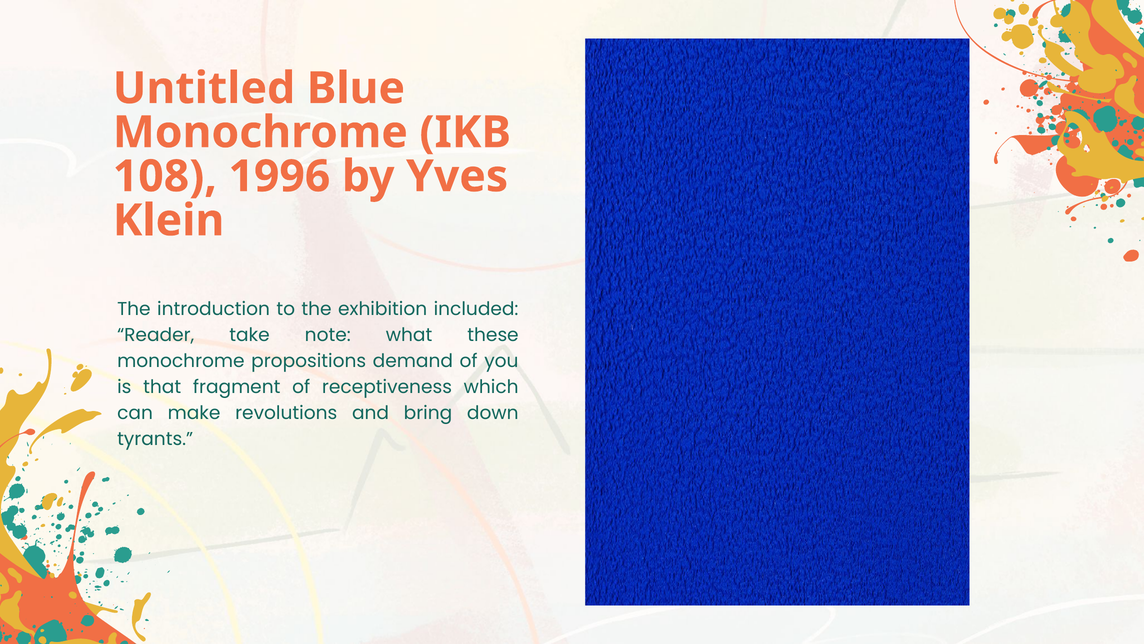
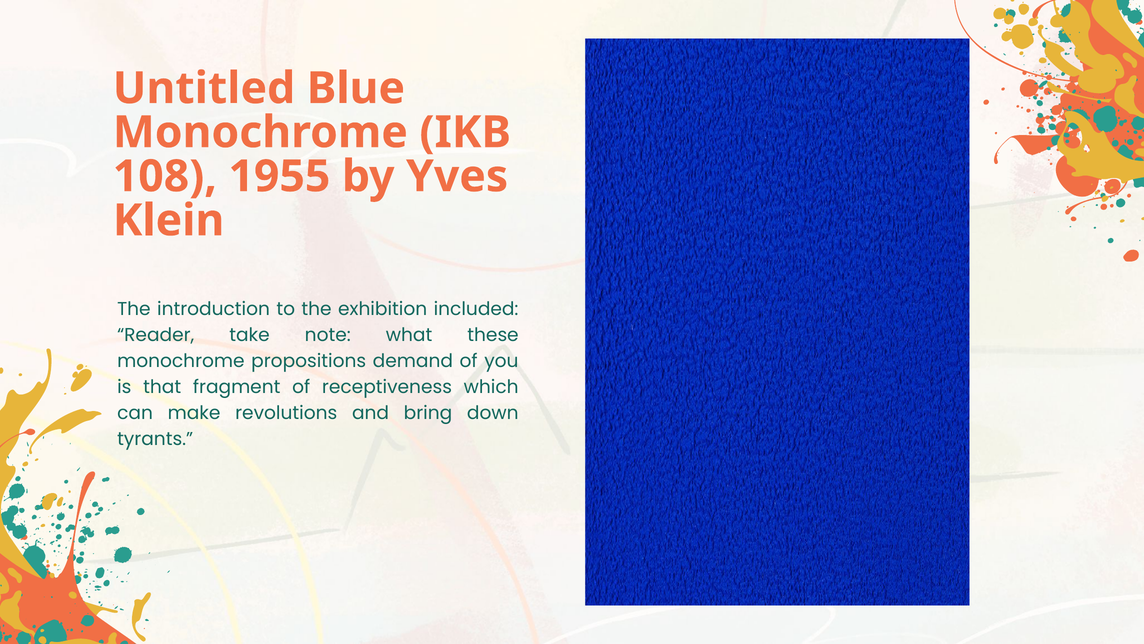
1996: 1996 -> 1955 (279, 176)
